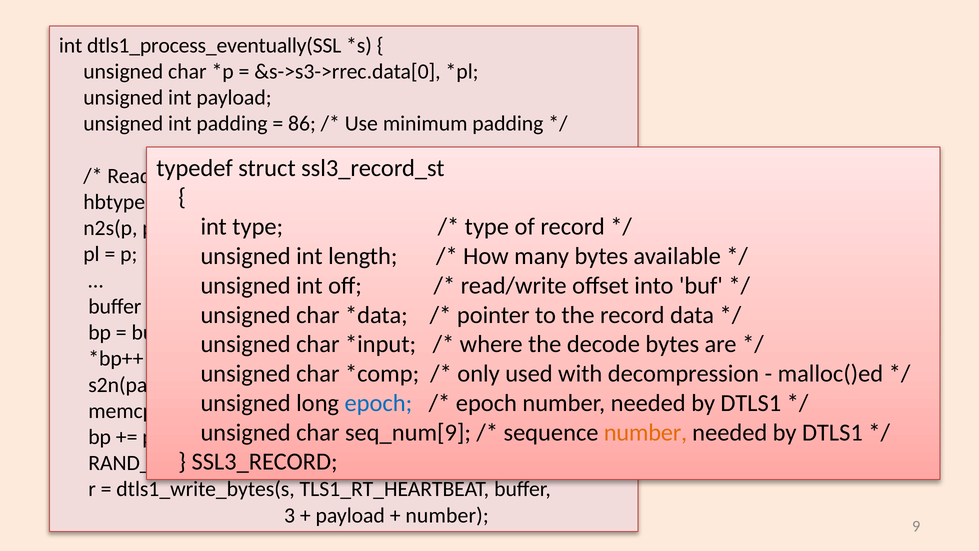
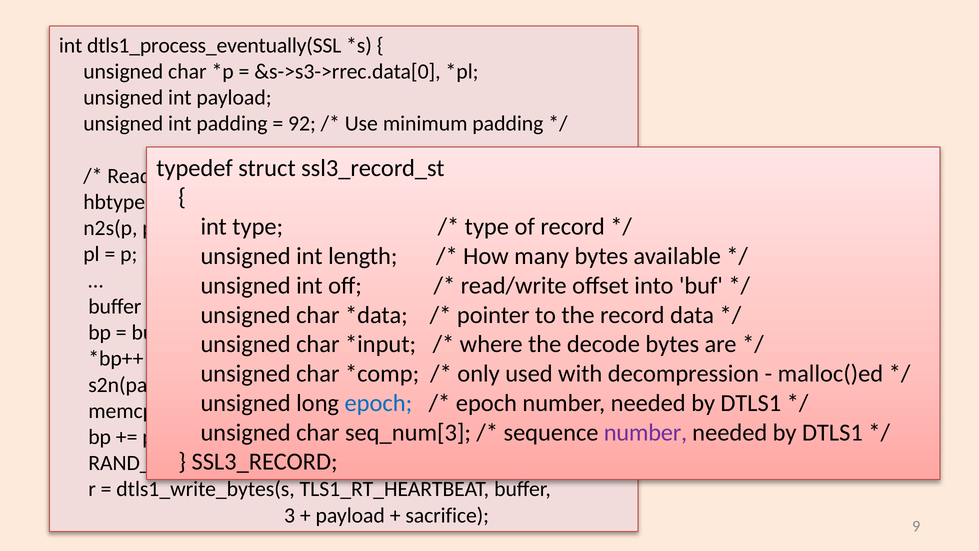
86: 86 -> 92 (302, 124)
seq_num[9: seq_num[9 -> seq_num[3 (408, 432)
number colour: orange -> purple (645, 432)
number: number -> sacrifice (447, 515)
